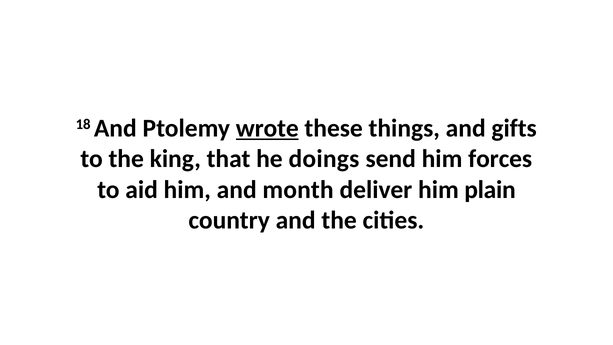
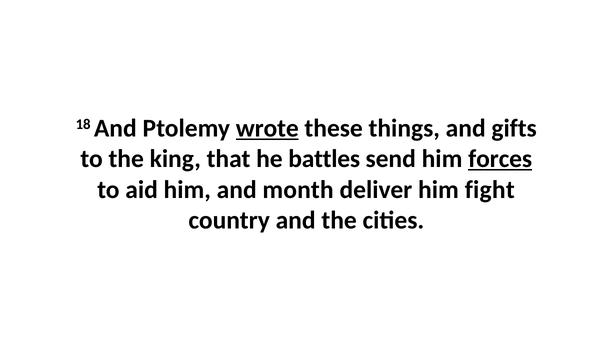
doings: doings -> battles (324, 159)
forces underline: none -> present (500, 159)
plain: plain -> fight (490, 189)
